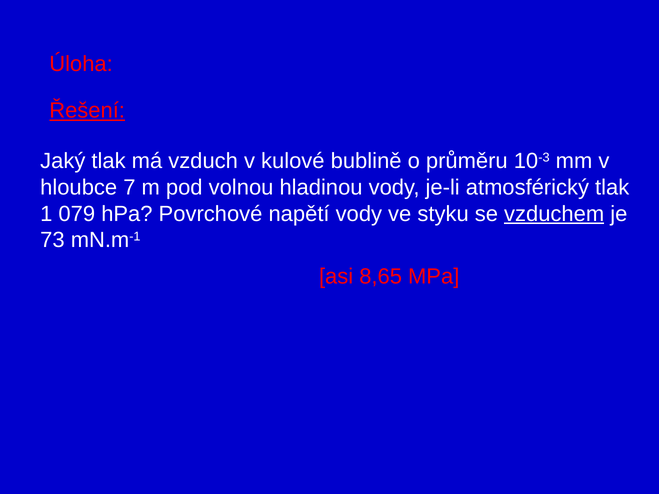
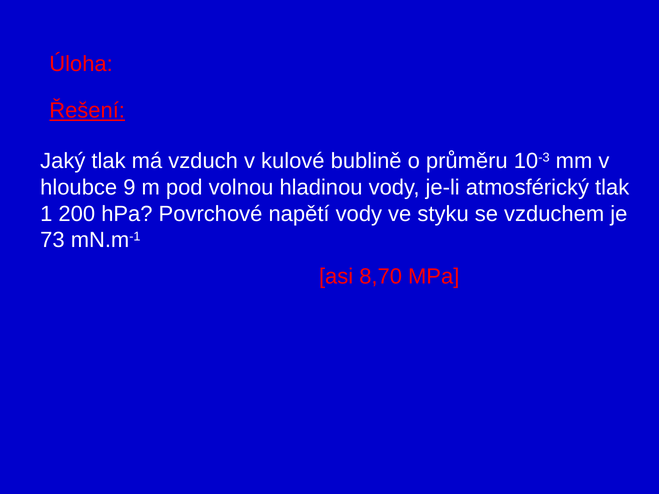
7: 7 -> 9 (129, 188)
079: 079 -> 200 (77, 214)
vzduchem underline: present -> none (554, 214)
8,65: 8,65 -> 8,70 (381, 277)
